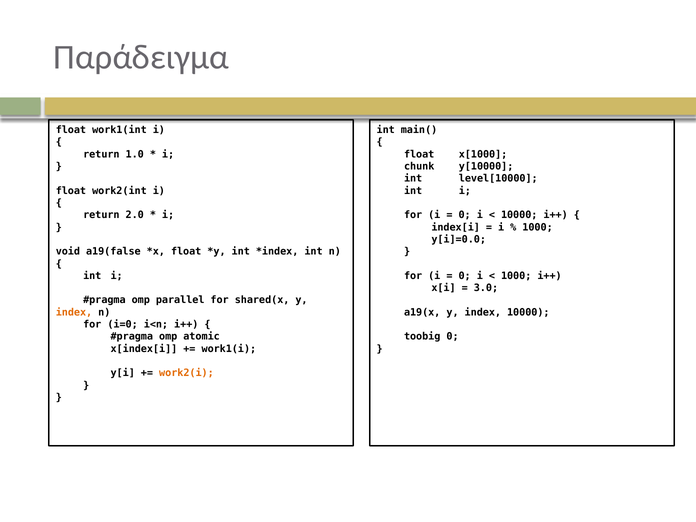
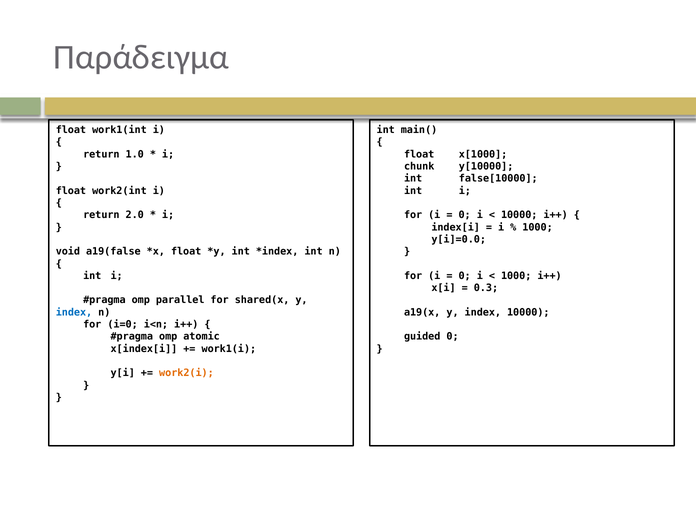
level[10000: level[10000 -> false[10000 (498, 178)
3.0: 3.0 -> 0.3 (486, 288)
index colour: orange -> blue (74, 312)
toobig: toobig -> guided (422, 337)
